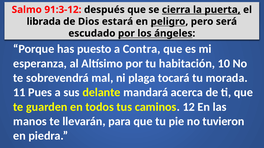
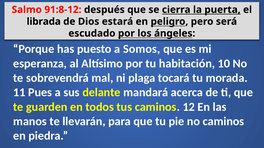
91:3-12: 91:3-12 -> 91:8-12 (63, 10)
Contra: Contra -> Somos (142, 49)
no tuvieron: tuvieron -> caminos (223, 122)
